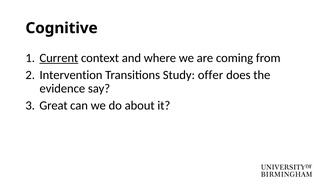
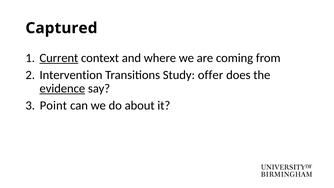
Cognitive: Cognitive -> Captured (61, 28)
evidence underline: none -> present (62, 88)
Great: Great -> Point (53, 106)
